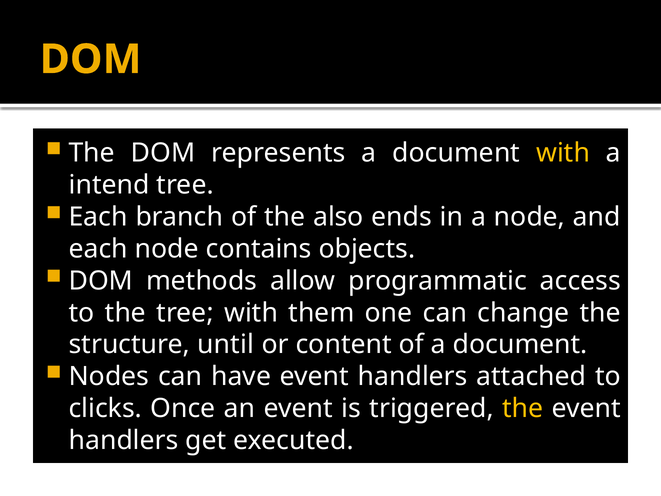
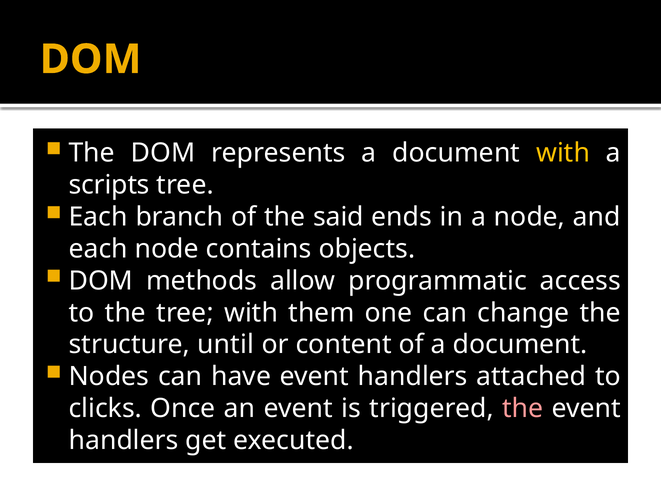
intend: intend -> scripts (109, 185)
also: also -> said (338, 217)
the colour: yellow -> pink (523, 408)
